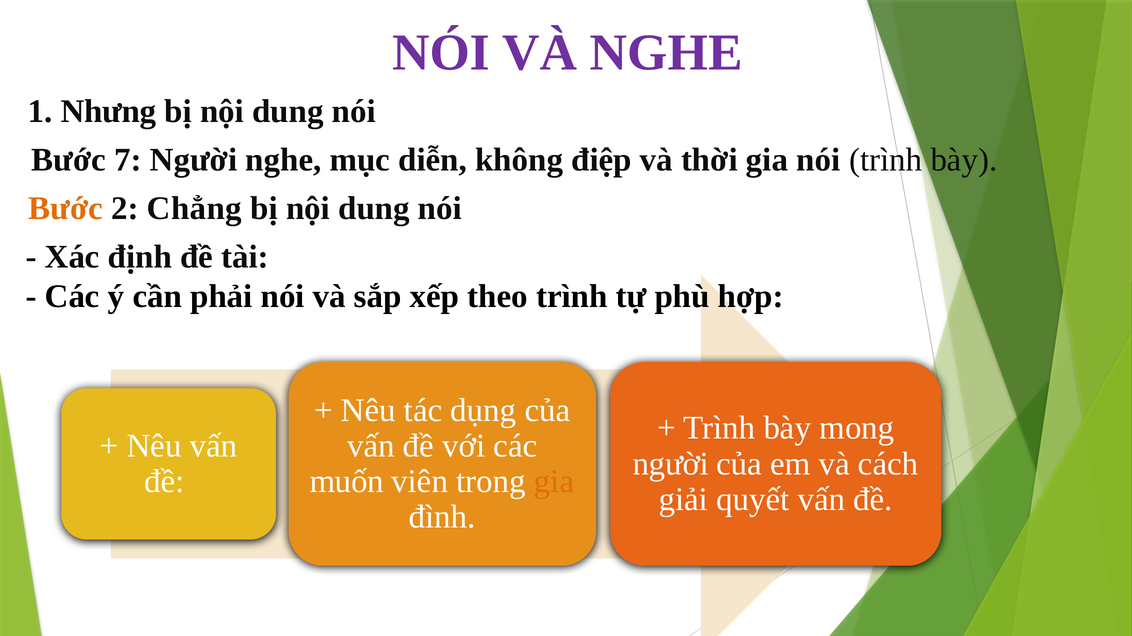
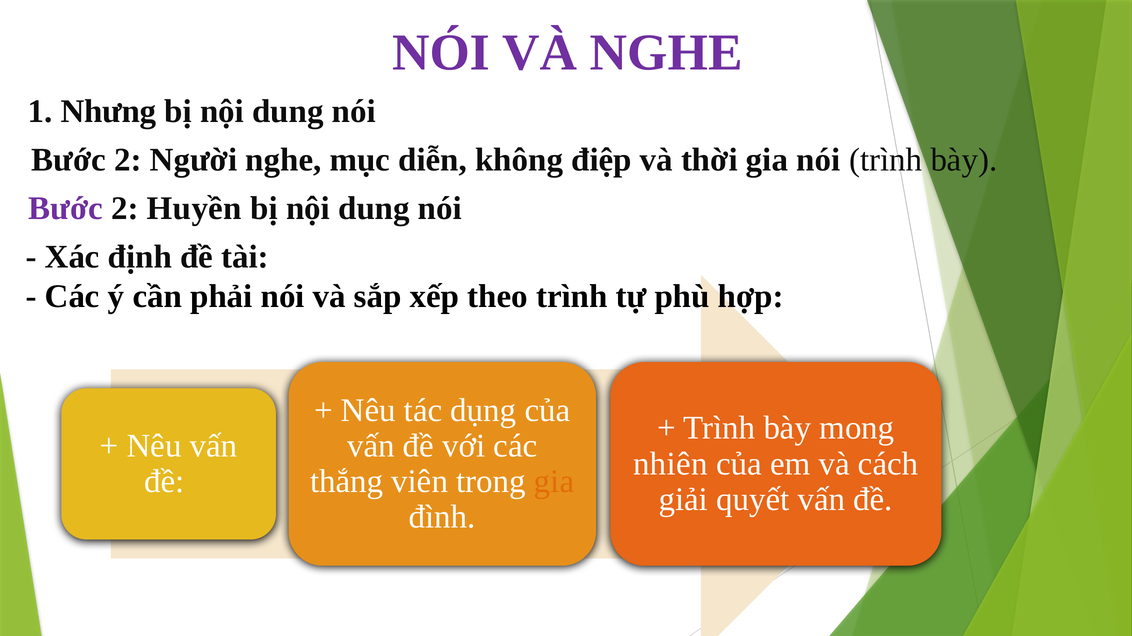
7: 7 -> 2 (128, 160)
Bước colour: orange -> purple (66, 209)
Chẳng: Chẳng -> Huyền (194, 209)
người: người -> nhiên (670, 464)
muốn: muốn -> thắng (347, 482)
